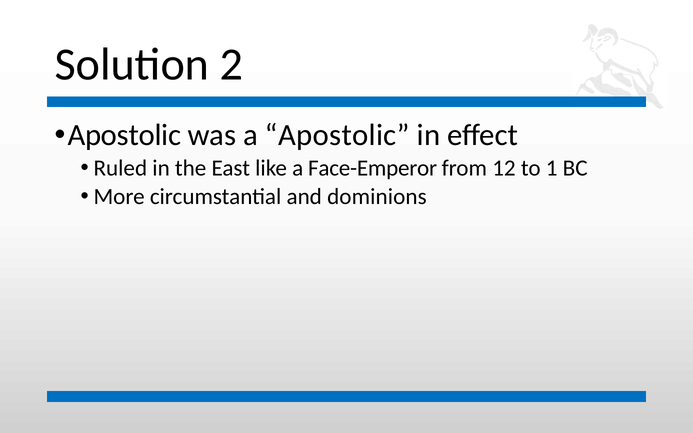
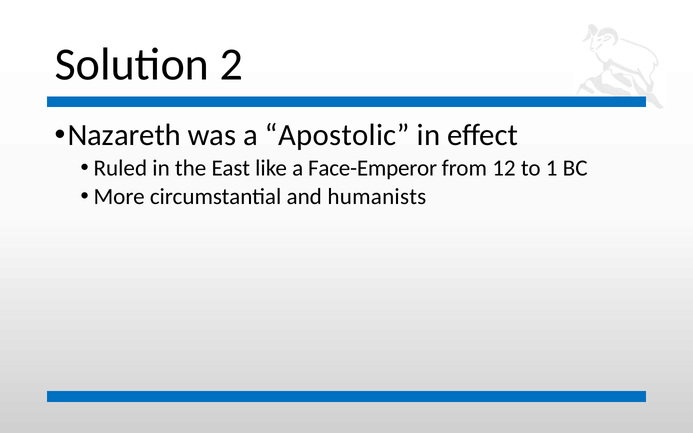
Apostolic: Apostolic -> Nazareth (124, 135)
dominions: dominions -> humanists (377, 197)
